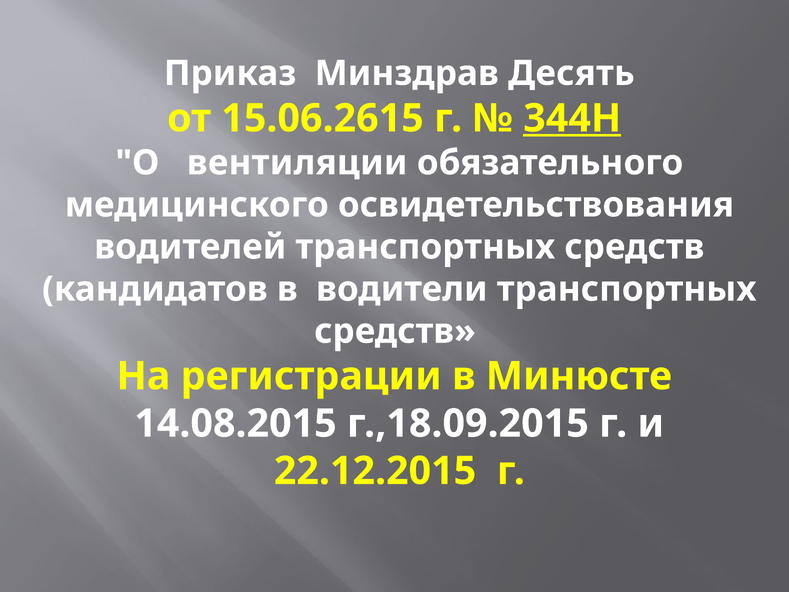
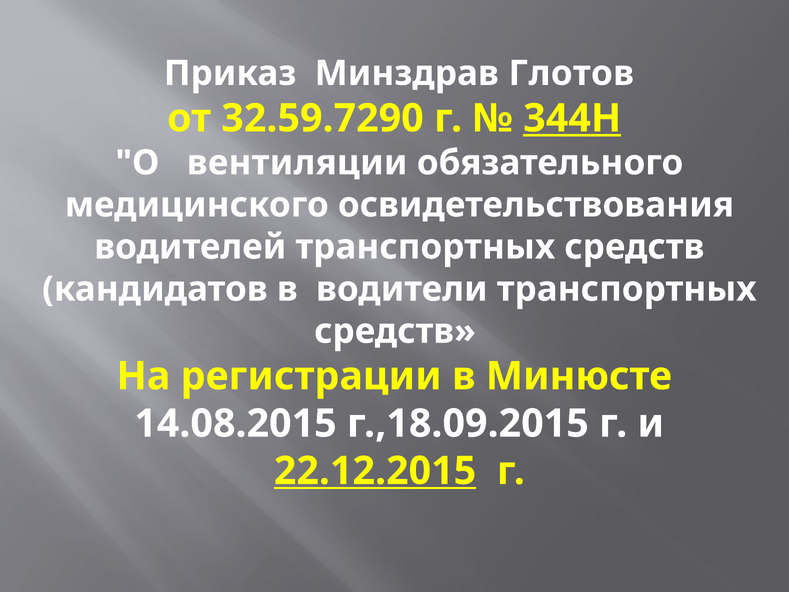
Десять: Десять -> Глотов (571, 73)
15.06.2615: 15.06.2615 -> 32.59.7290 (323, 118)
22.12.2015 underline: none -> present (375, 471)
